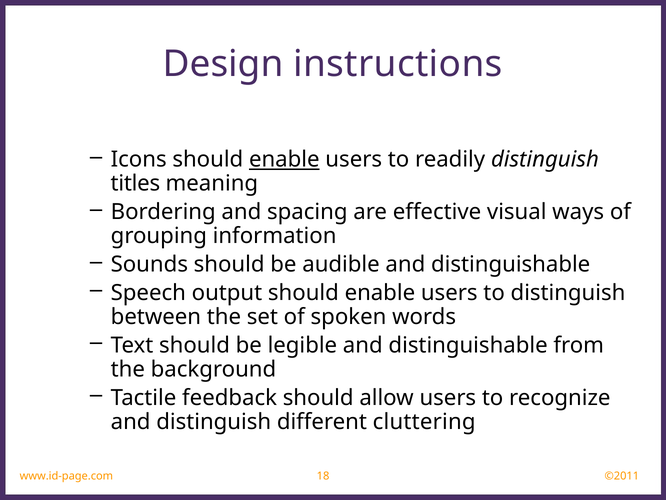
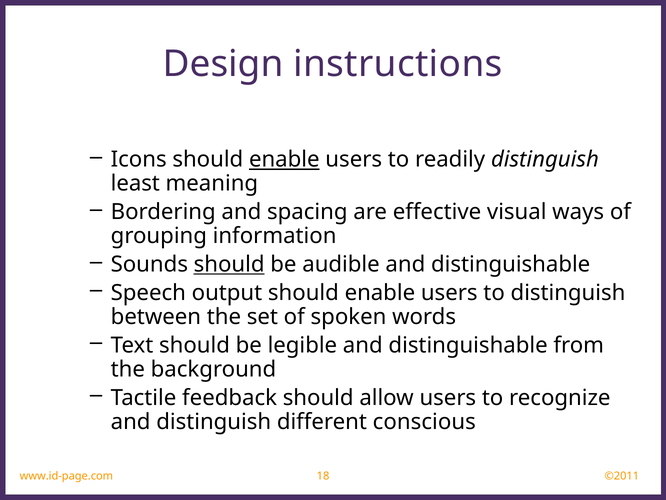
titles: titles -> least (135, 183)
should underline: none -> present (229, 264)
cluttering: cluttering -> conscious (424, 421)
